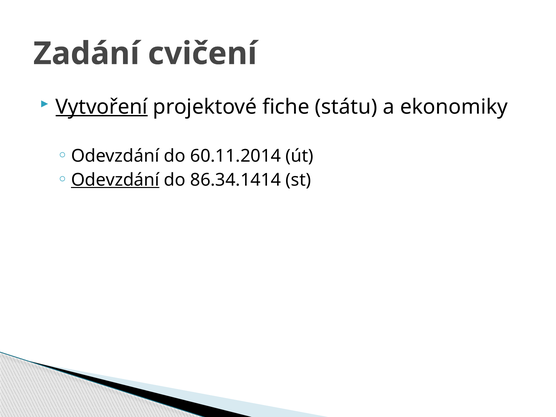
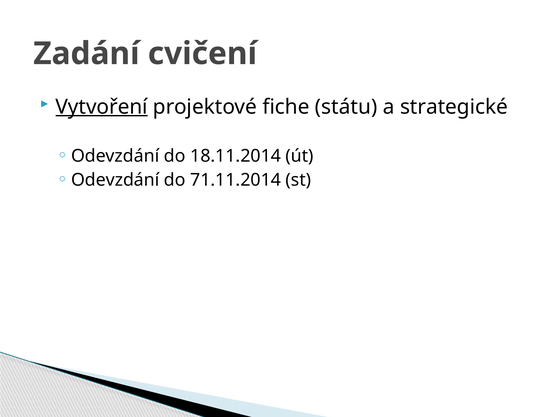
ekonomiky: ekonomiky -> strategické (454, 107)
60.11.2014: 60.11.2014 -> 18.11.2014 (236, 156)
Odevzdání underline: present -> none (115, 180)
86.34.1414: 86.34.1414 -> 71.11.2014 (236, 180)
